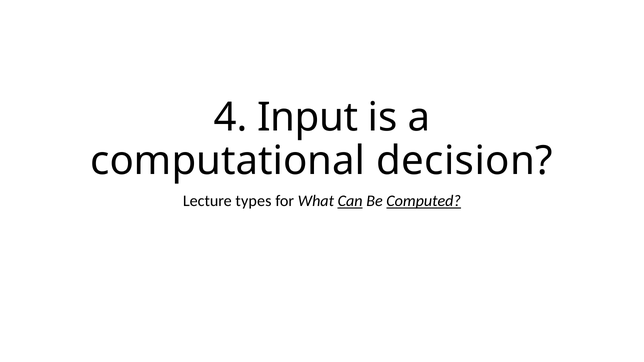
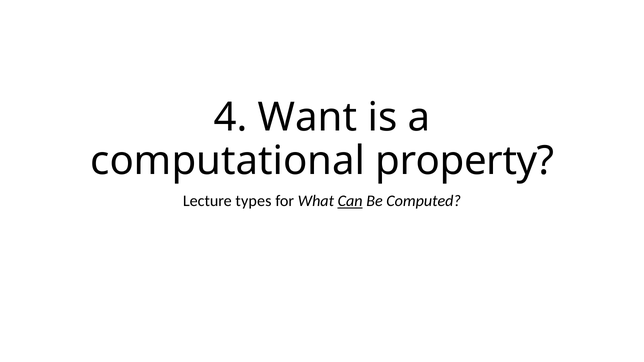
Input: Input -> Want (308, 118)
decision: decision -> property (465, 161)
Computed underline: present -> none (424, 201)
